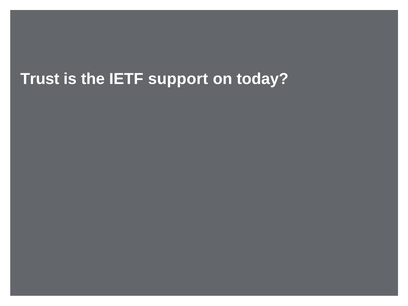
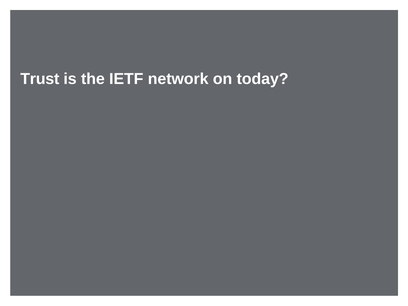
support: support -> network (178, 79)
